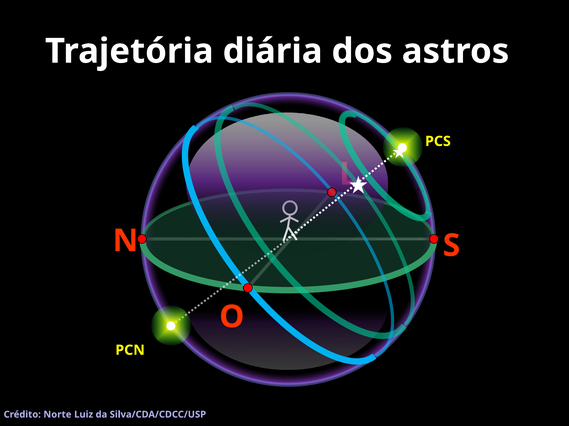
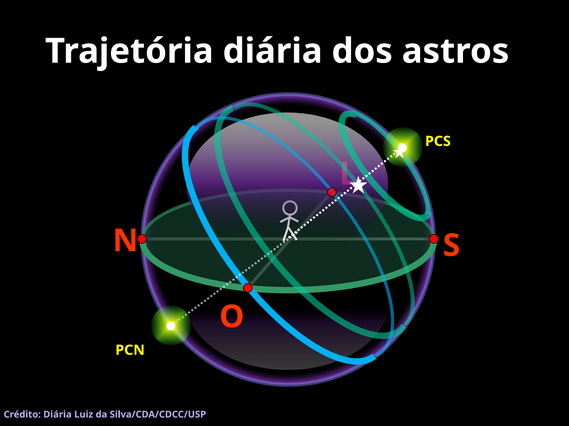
Crédito Norte: Norte -> Diária (57, 415)
